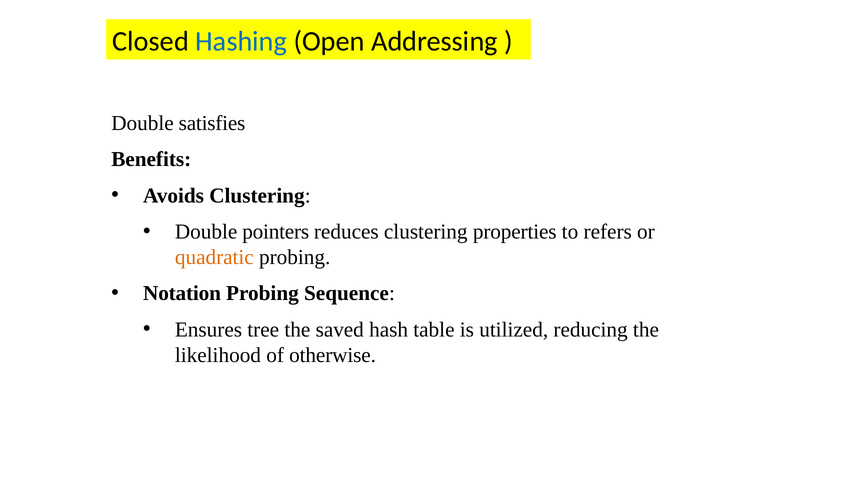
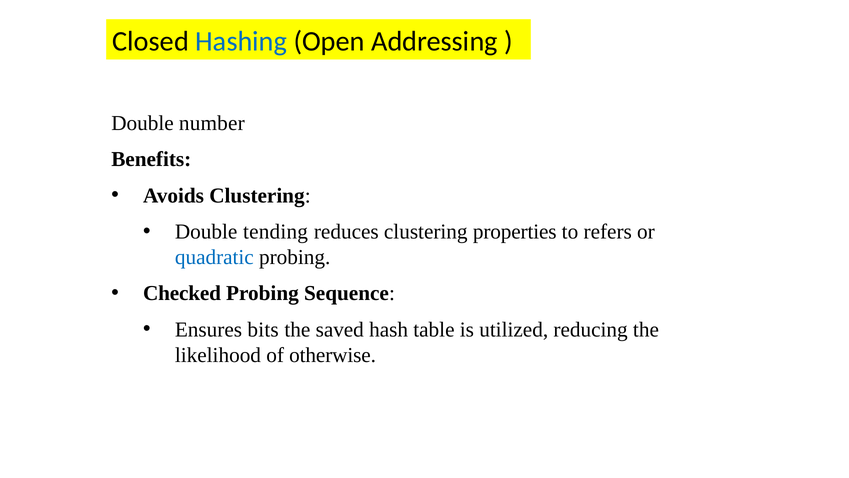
satisfies: satisfies -> number (212, 123)
pointers: pointers -> tending (275, 232)
quadratic colour: orange -> blue (214, 257)
Notation: Notation -> Checked (182, 293)
tree: tree -> bits (263, 329)
